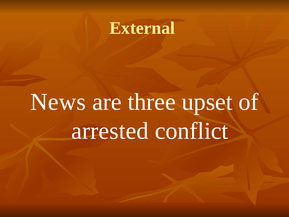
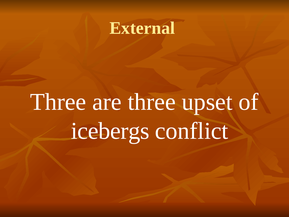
News: News -> Three (58, 102)
arrested: arrested -> icebergs (110, 131)
